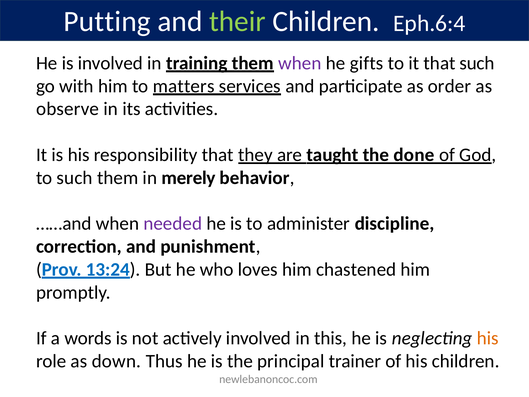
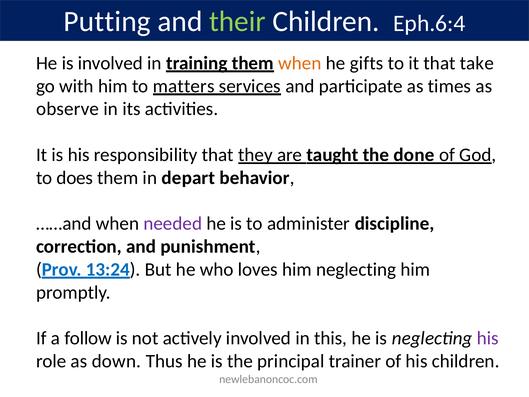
when colour: purple -> orange (300, 63)
that such: such -> take (477, 63)
order: order -> times (449, 86)
to such: such -> does (75, 178)
merely: merely -> depart (188, 178)
him chastened: chastened -> neglecting (356, 269)
words: words -> follow (88, 338)
his colour: orange -> purple (488, 338)
